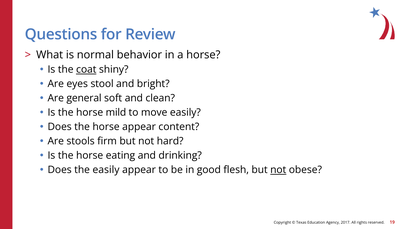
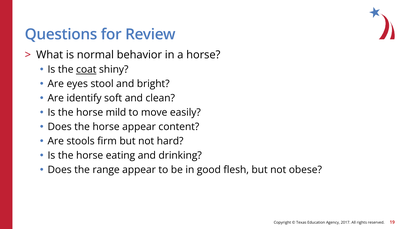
general: general -> identify (84, 98)
the easily: easily -> range (106, 170)
not underline: present -> none (278, 170)
